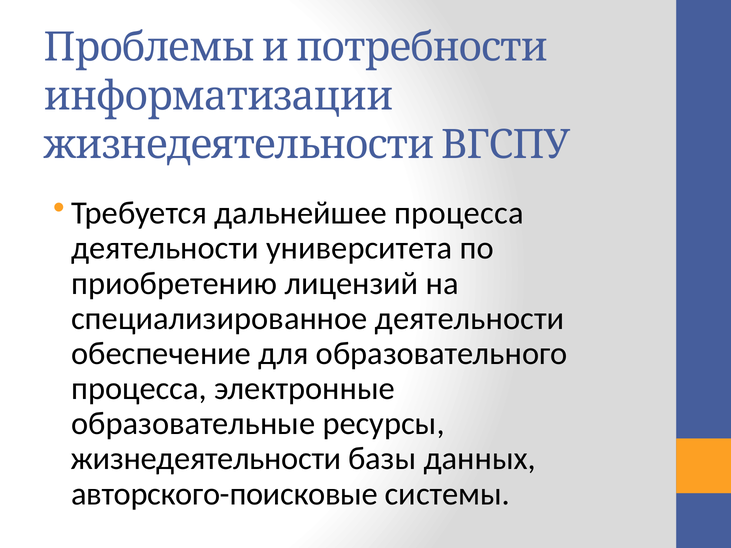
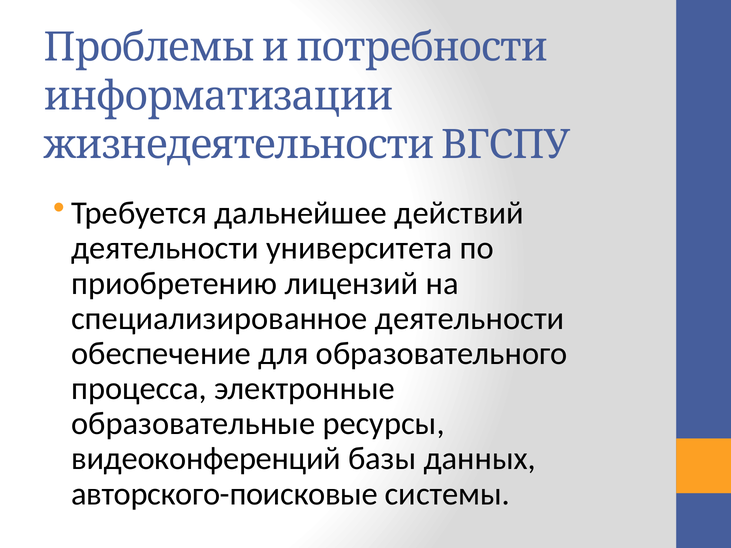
дальнейшее процесса: процесса -> действий (459, 213)
жизнедеятельности: жизнедеятельности -> видеоконференций (206, 459)
